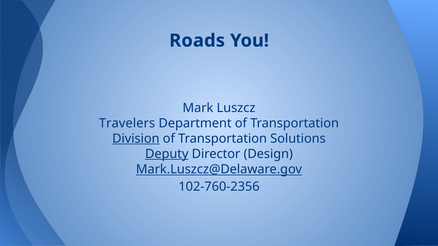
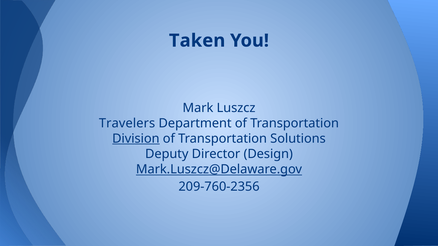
Roads: Roads -> Taken (197, 41)
Deputy underline: present -> none (167, 154)
102-760-2356: 102-760-2356 -> 209-760-2356 (219, 187)
